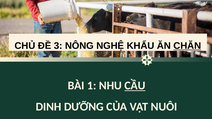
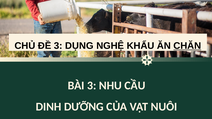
NÔNG: NÔNG -> DỤNG (79, 46)
BÀI 1: 1 -> 3 (92, 86)
CẦU underline: present -> none (135, 86)
